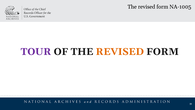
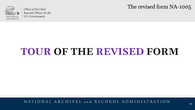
REVISED colour: orange -> purple (120, 52)
